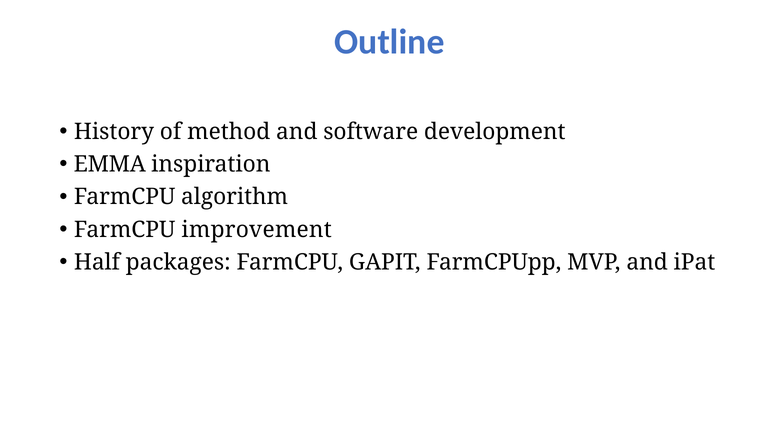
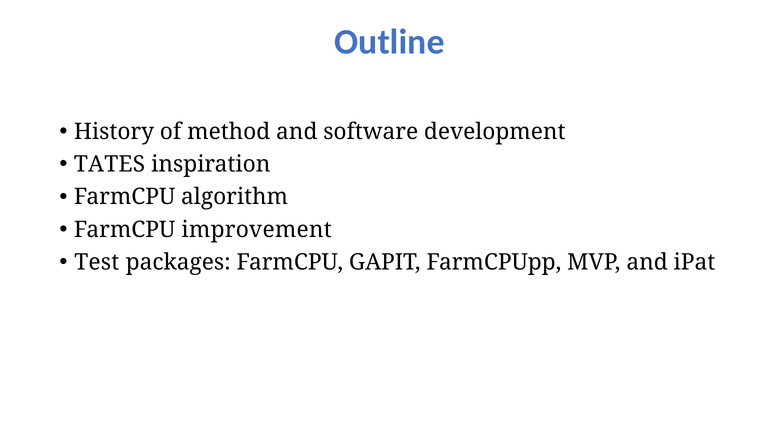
EMMA: EMMA -> TATES (110, 164)
Half: Half -> Test (97, 262)
